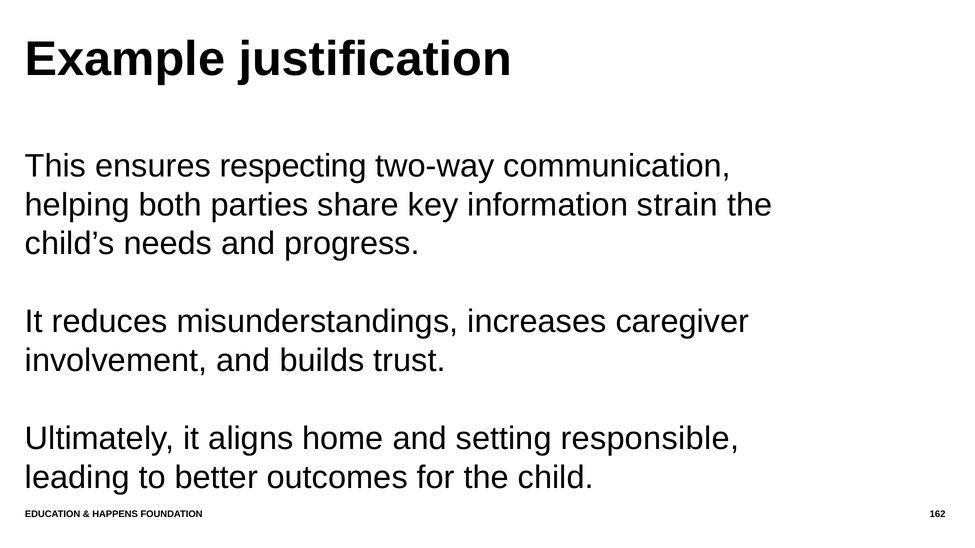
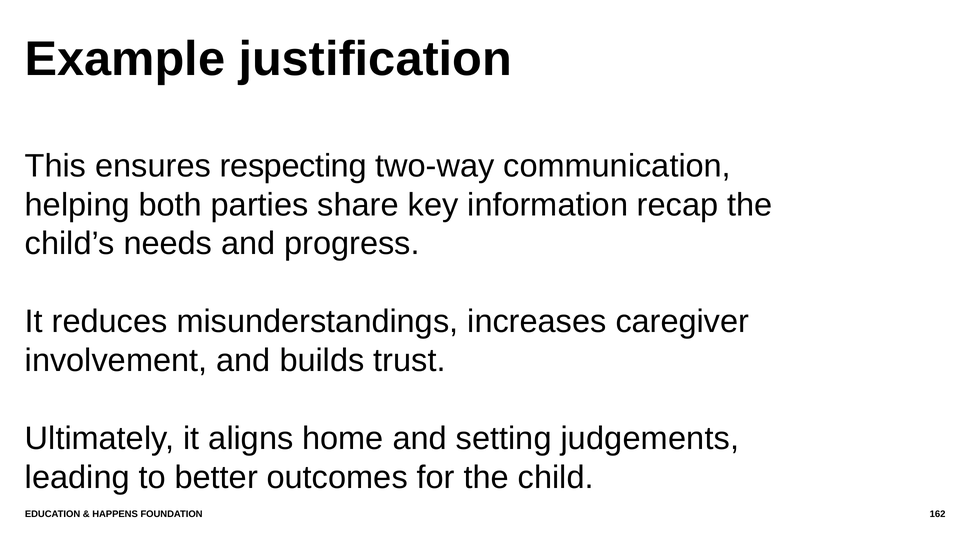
strain: strain -> recap (678, 205)
responsible: responsible -> judgements (650, 439)
